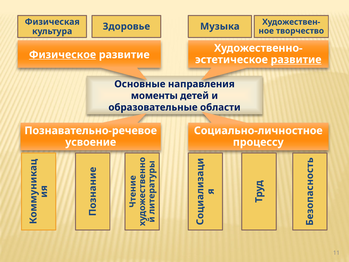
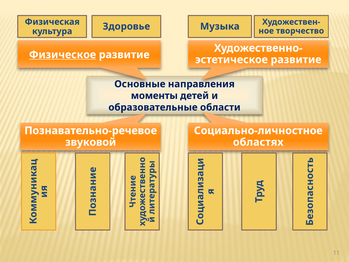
развитие underline: present -> none (296, 60)
усвоение: усвоение -> звуковой (91, 142)
процессу: процессу -> областях (258, 142)
